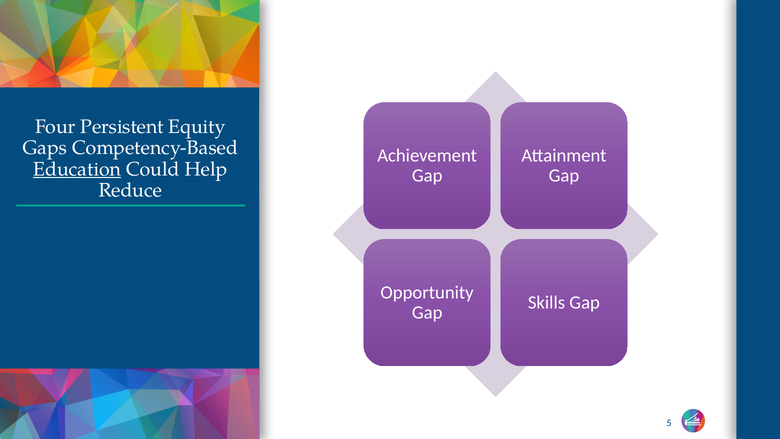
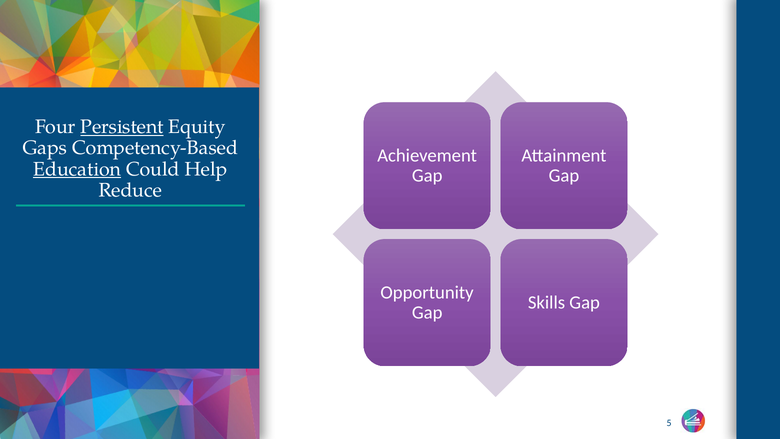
Persistent underline: none -> present (122, 127)
